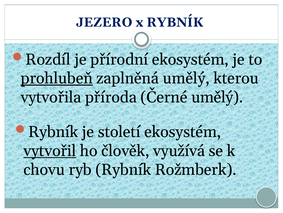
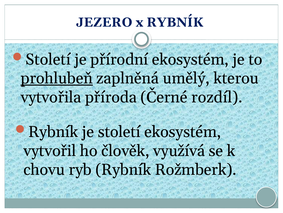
Rozdíl: Rozdíl -> Století (48, 59)
Černé umělý: umělý -> rozdíl (217, 97)
vytvořil underline: present -> none (50, 150)
